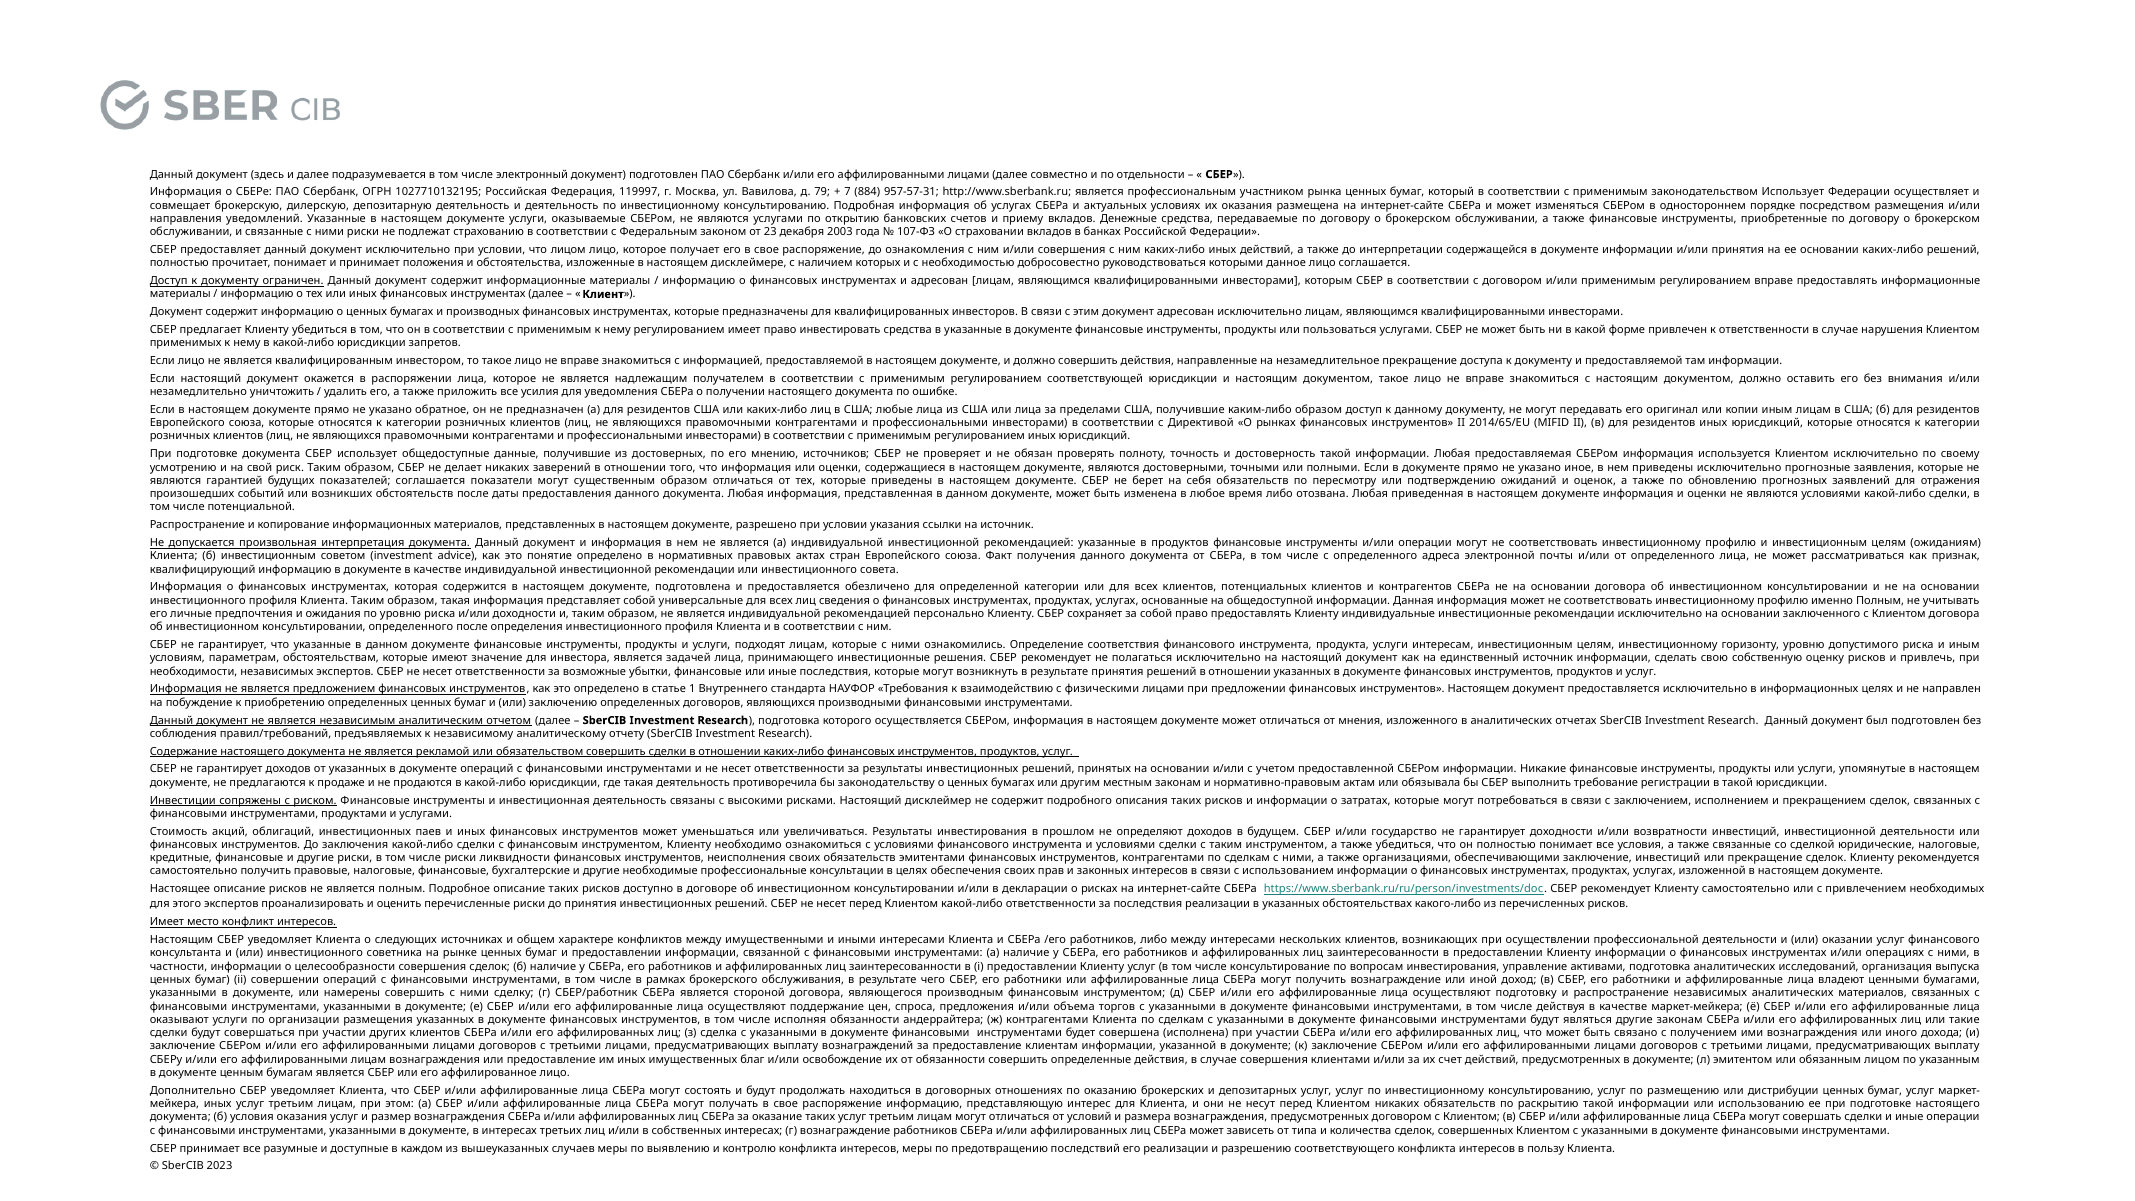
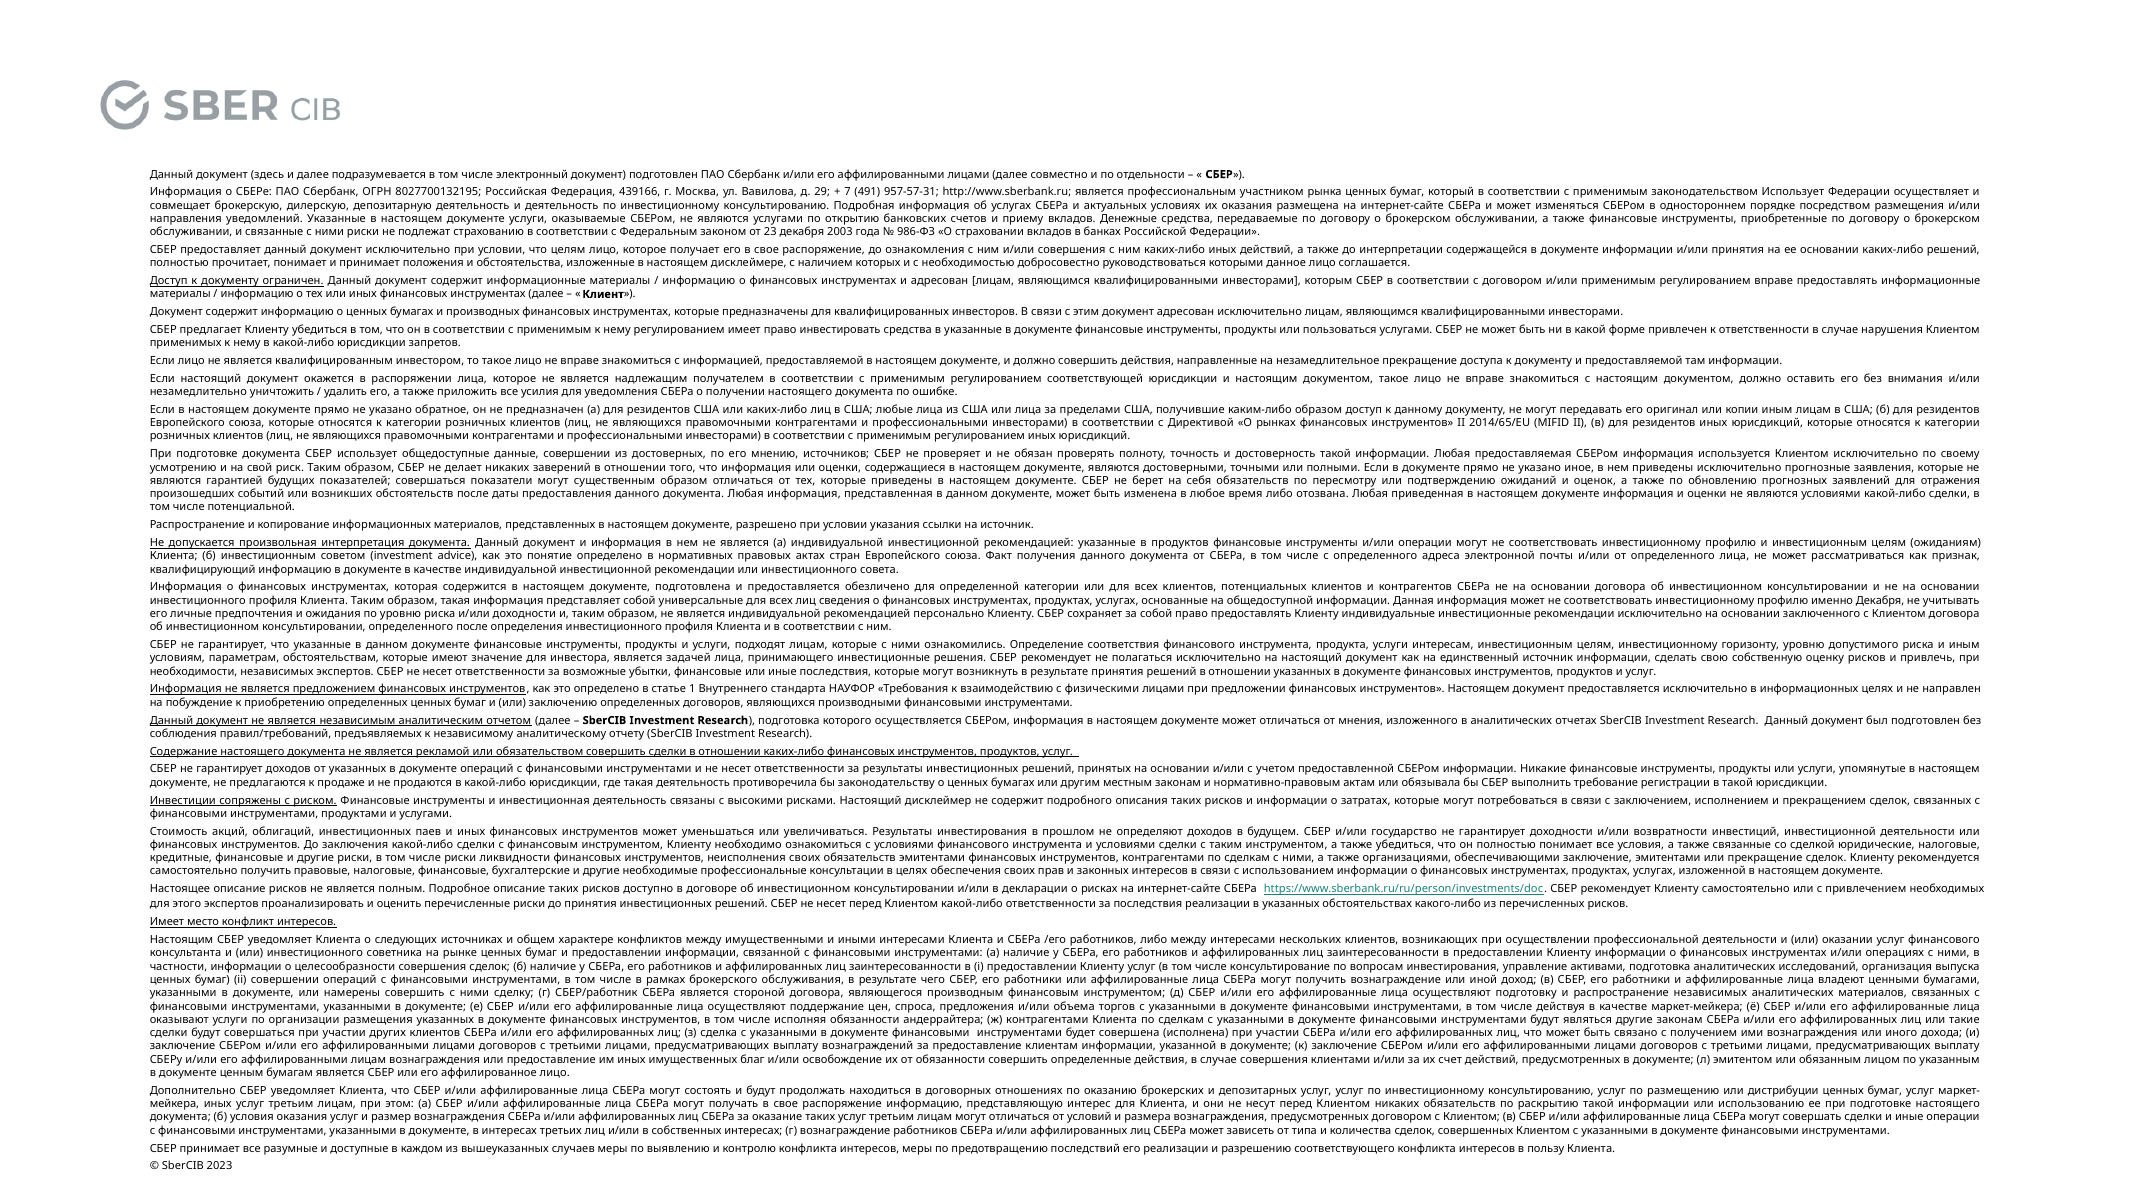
1027710132195: 1027710132195 -> 8027700132195 (438, 192)
119997: 119997 -> 439166 (640, 192)
79: 79 -> 29 (822, 192)
884: 884 -> 491 (867, 192)
107-ФЗ: 107-ФЗ -> 986-ФЗ (916, 232)
что лицом: лицом -> целям (568, 250)
данные получившие: получившие -> совершении (577, 454)
показателей соглашается: соглашается -> совершаться (431, 481)
именно Полным: Полным -> Декабря (1880, 601)
заключение инвестиций: инвестиций -> эмитентами (1668, 858)
